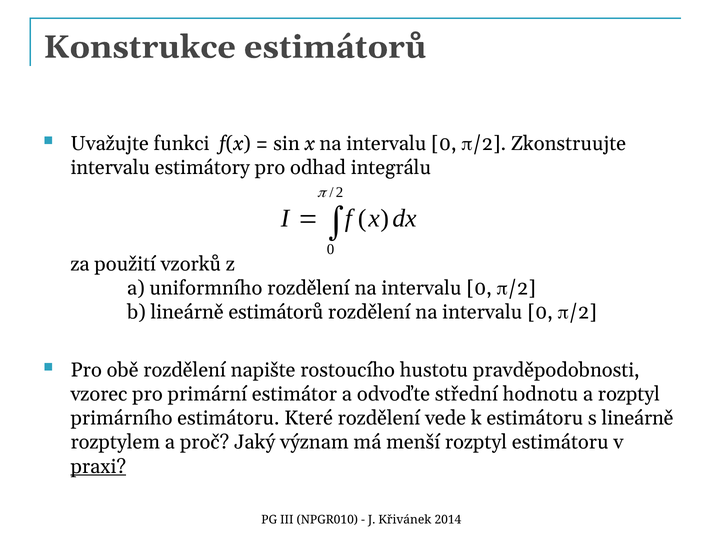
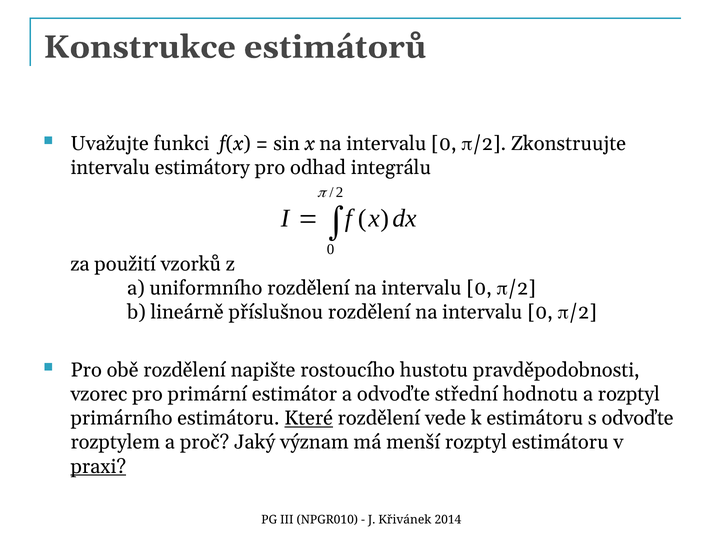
lineárně estimátorů: estimátorů -> příslušnou (276, 312)
Které underline: none -> present (309, 418)
s lineárně: lineárně -> odvoďte (638, 418)
